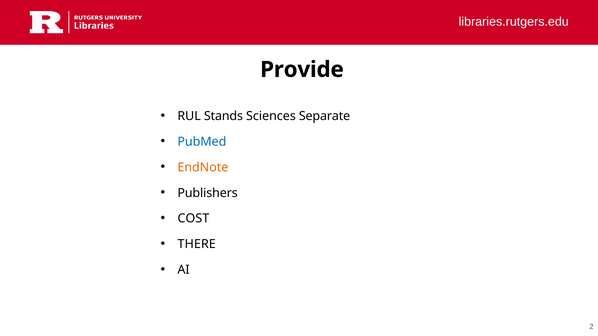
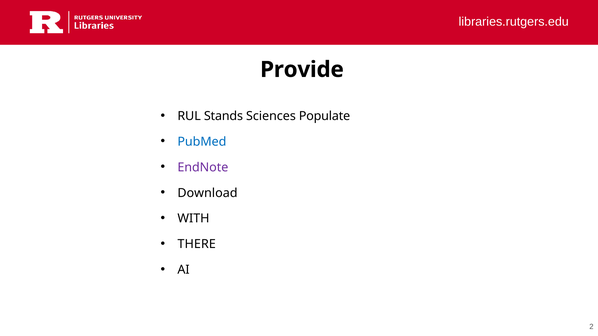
Separate: Separate -> Populate (325, 116)
EndNote colour: orange -> purple (203, 167)
Publishers: Publishers -> Download (207, 193)
COST: COST -> WITH (193, 219)
